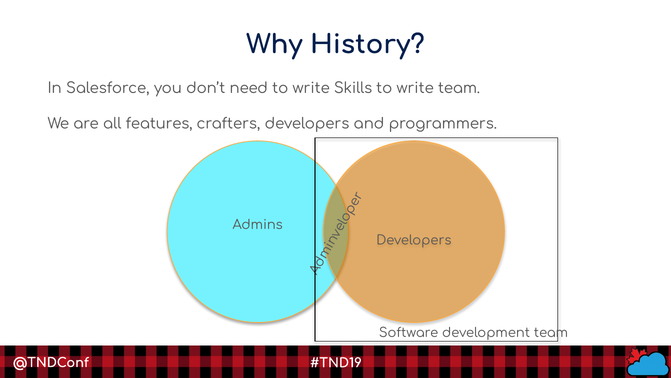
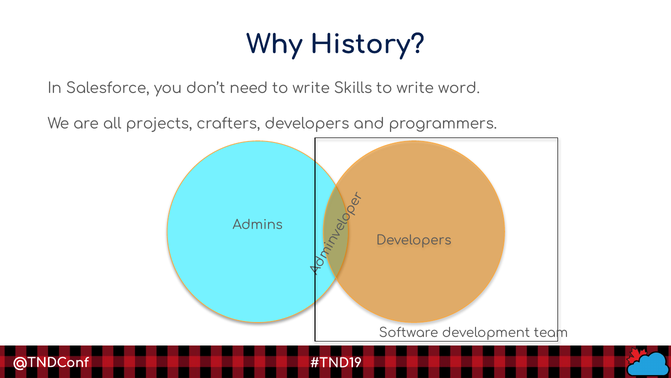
write team: team -> word (459, 88)
features: features -> projects (159, 124)
